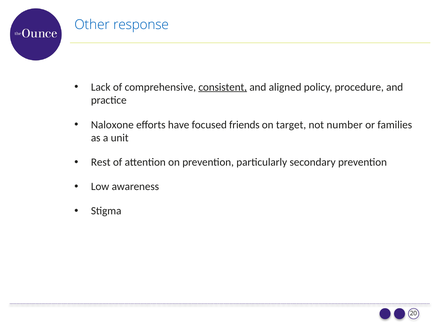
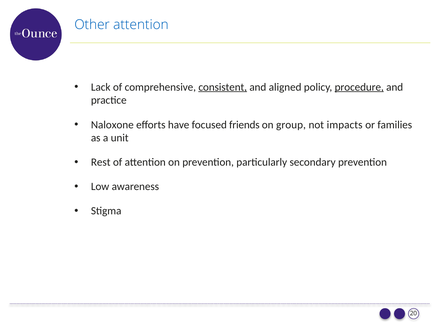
Other response: response -> attention (141, 25)
procedure underline: none -> present (359, 87)
target: target -> group (291, 124)
number: number -> impacts (345, 124)
